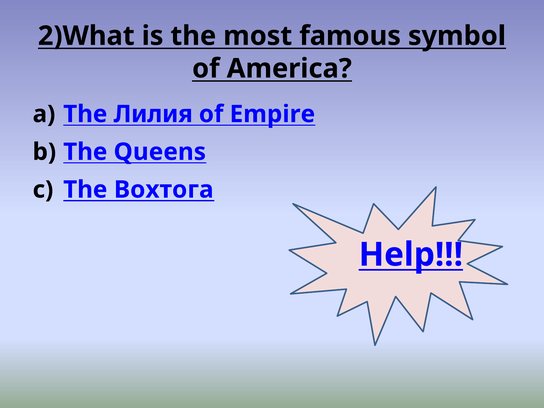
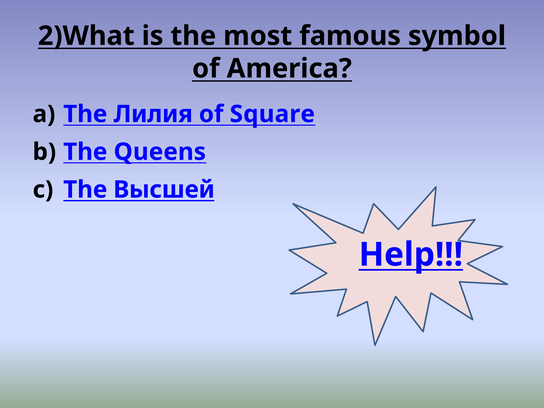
Empire: Empire -> Square (272, 114)
Вохтога: Вохтога -> Высшей (164, 190)
